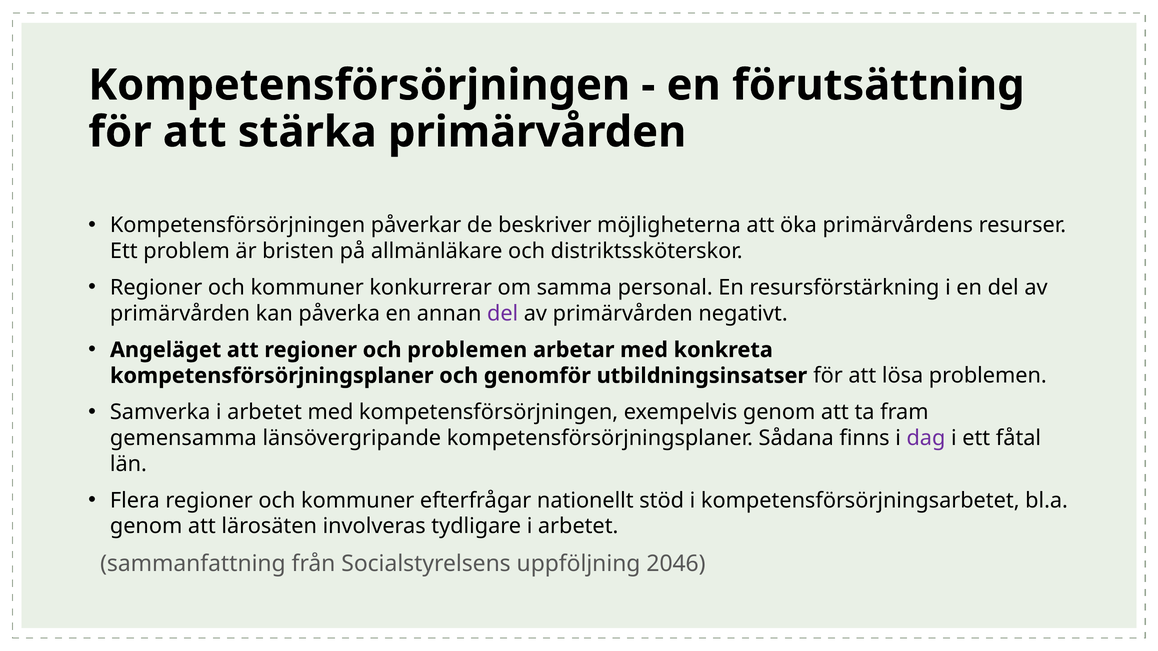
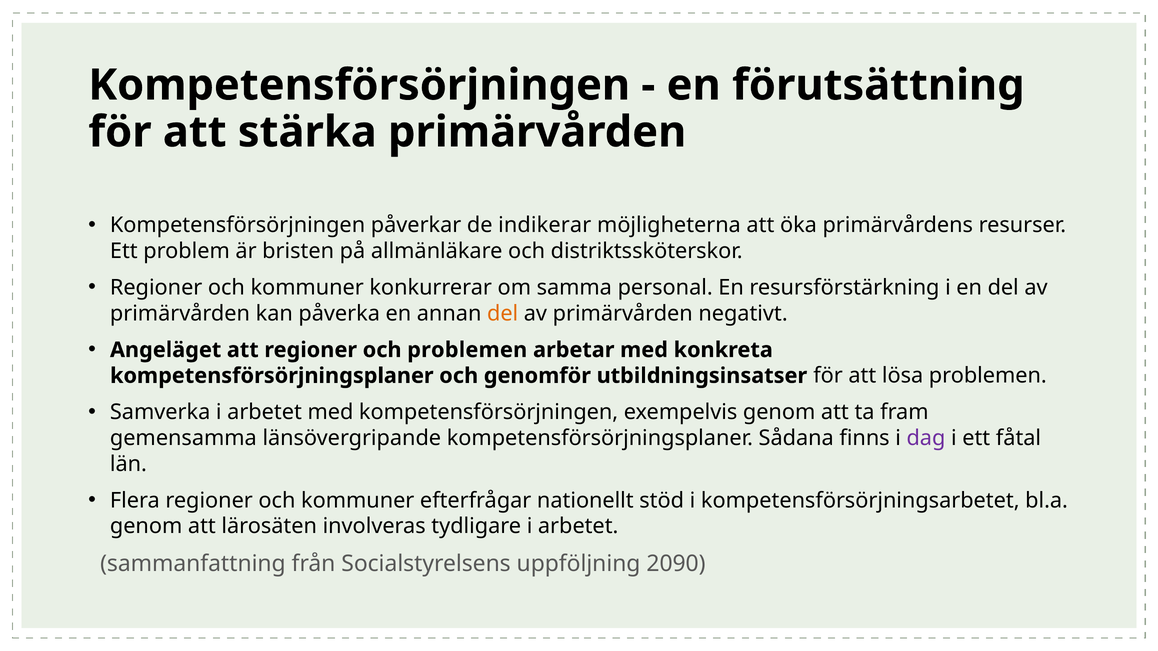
beskriver: beskriver -> indikerar (545, 225)
del colour: purple -> orange (503, 314)
2046: 2046 -> 2090 (676, 564)
